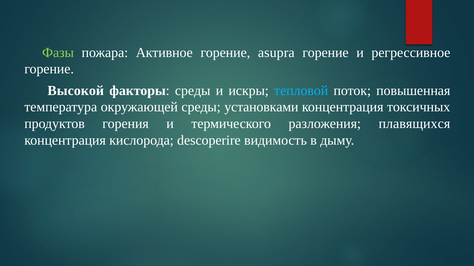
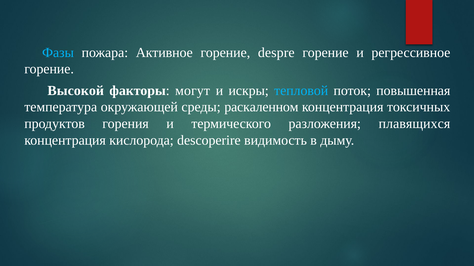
Фазы colour: light green -> light blue (58, 53)
asupra: asupra -> despre (276, 53)
факторы среды: среды -> могут (193, 91)
установками: установками -> раскаленном (261, 107)
